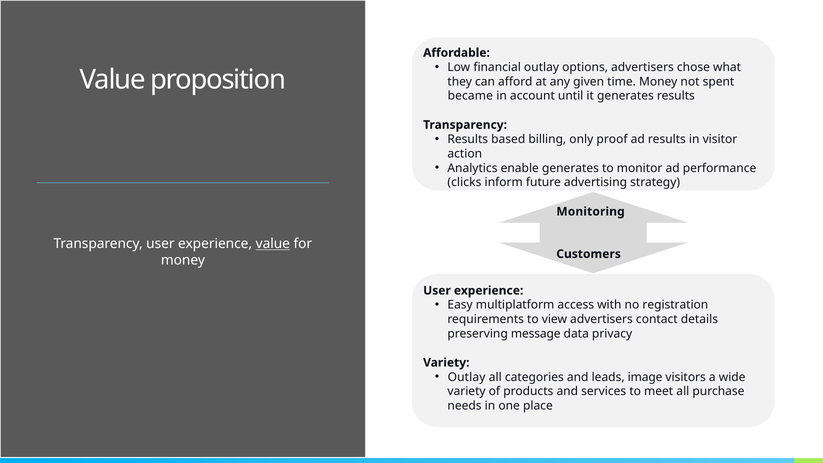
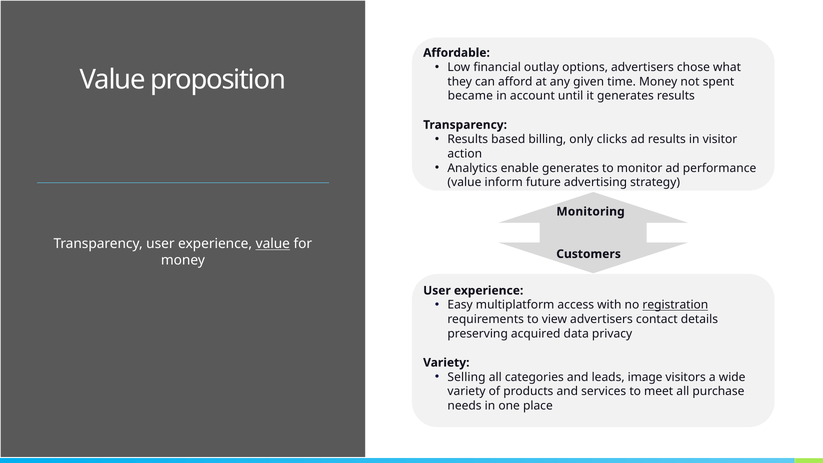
proof: proof -> clicks (612, 139)
clicks: clicks -> value (464, 182)
registration underline: none -> present (675, 305)
message: message -> acquired (536, 334)
Outlay: Outlay -> Selling (467, 377)
